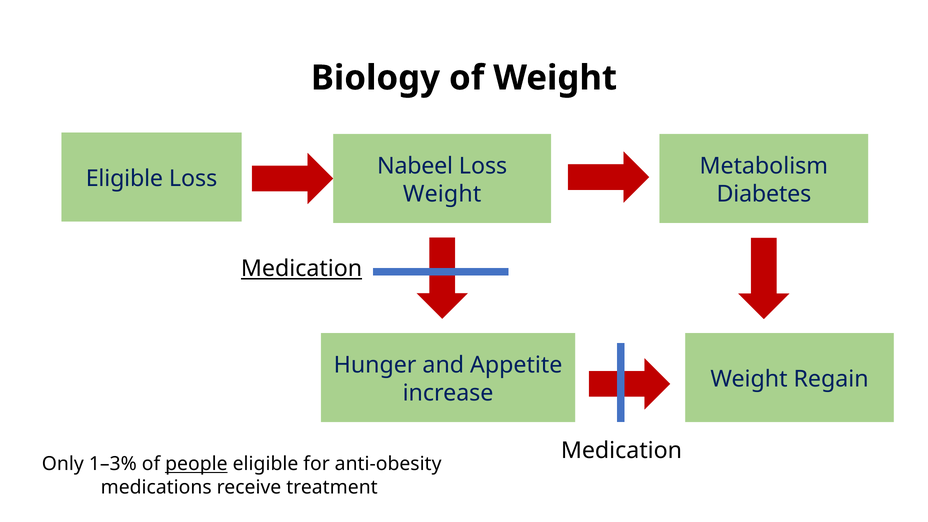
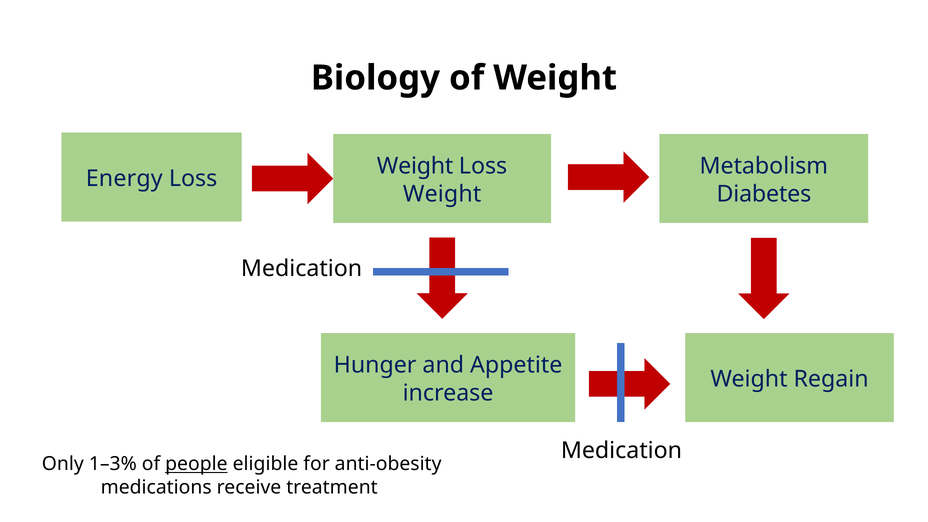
Nabeel: Nabeel -> Weight (415, 166)
Eligible: Eligible -> Energy (124, 179)
Medication underline: present -> none (302, 269)
